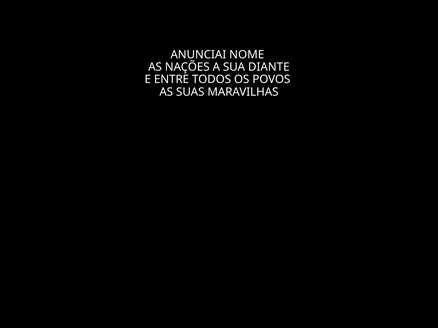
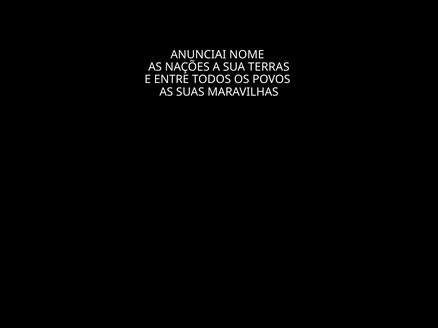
DIANTE: DIANTE -> TERRAS (269, 67)
